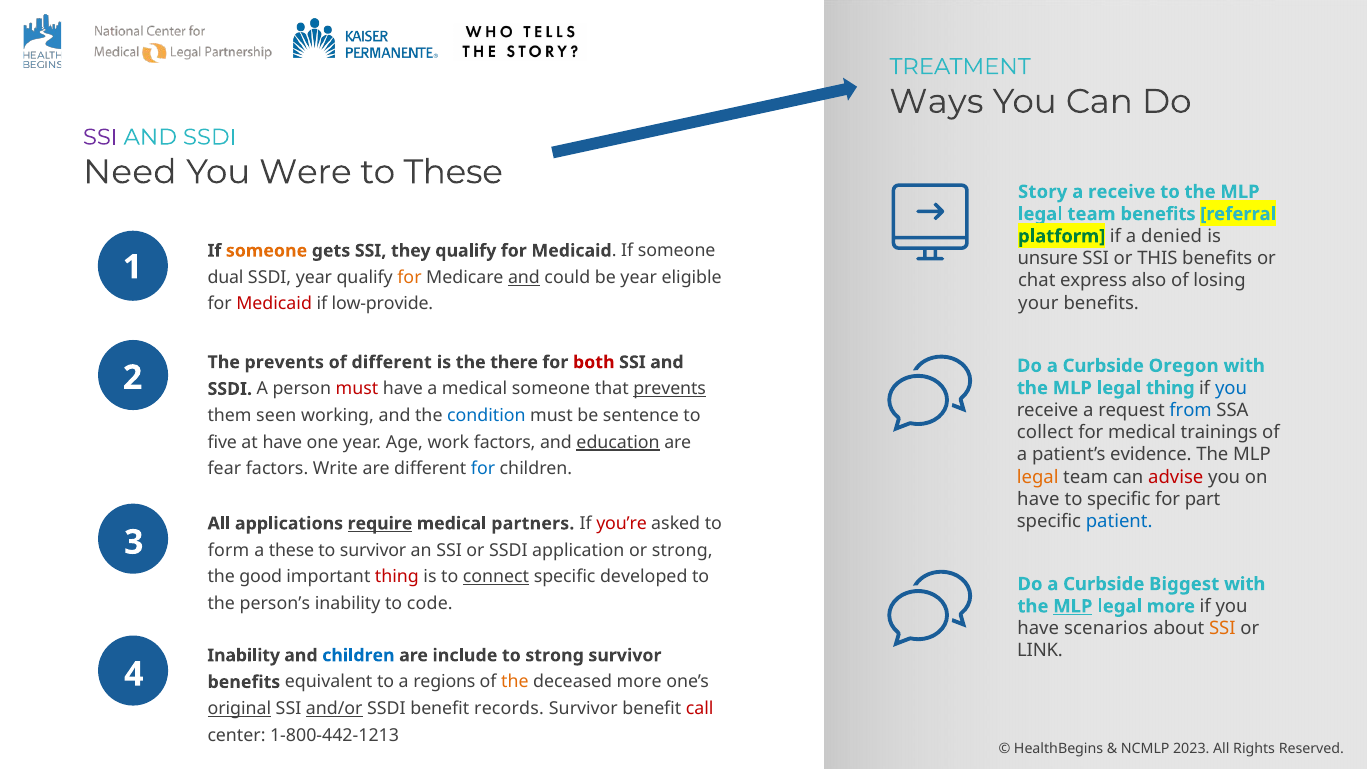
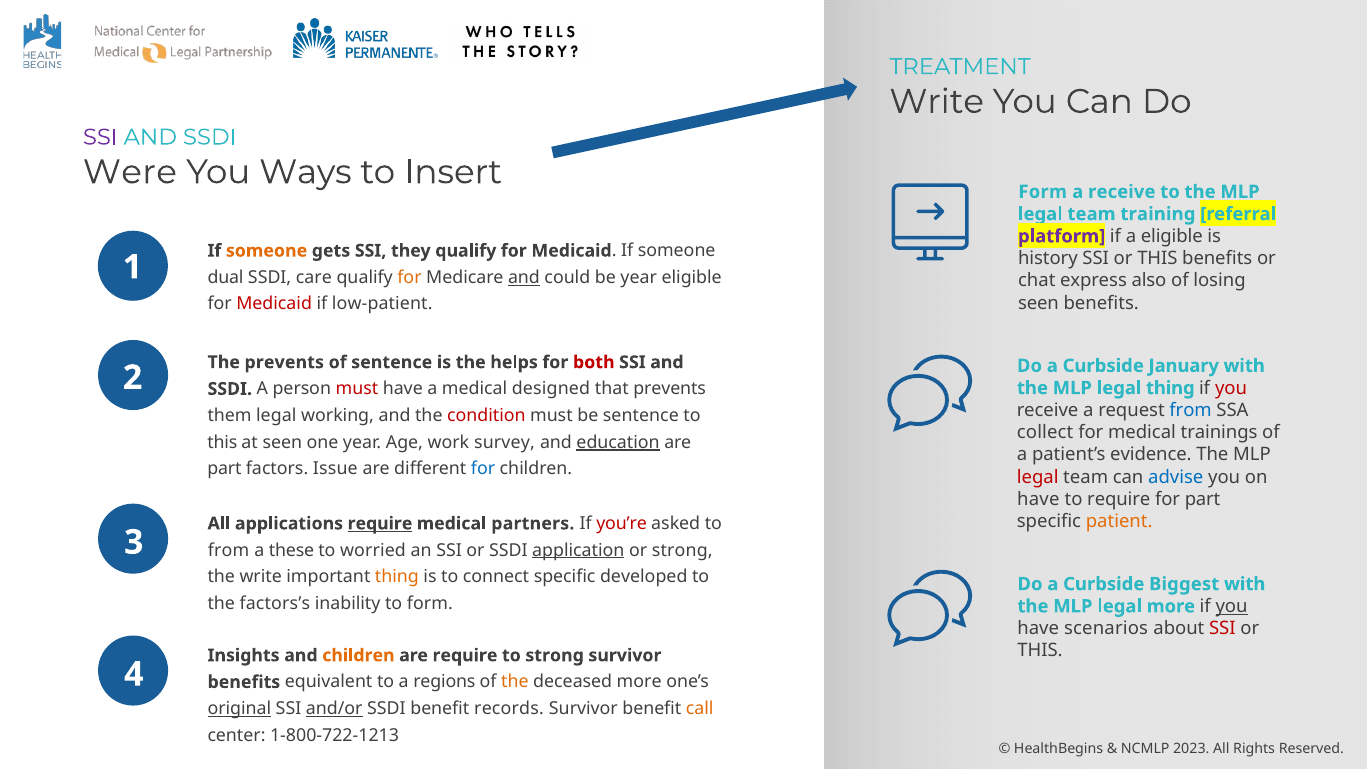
Ways: Ways -> Write (937, 102)
Need: Need -> Were (130, 172)
Were: Were -> Ways (305, 172)
to These: These -> Insert (453, 172)
Story: Story -> Form (1043, 192)
benefits: benefits -> training (1158, 214)
platform colour: green -> purple (1062, 236)
a denied: denied -> eligible (1172, 236)
unsure: unsure -> history (1048, 259)
SSDI year: year -> care (314, 277)
your: your -> seen (1038, 303)
low-provide: low-provide -> low-patient (382, 304)
of different: different -> sentence (392, 362)
there: there -> helps (514, 362)
Oregon: Oregon -> January (1184, 366)
you colour: blue -> red (1231, 388)
medical someone: someone -> designed (551, 389)
prevents underline: present -> none (670, 389)
them seen: seen -> legal (276, 416)
condition colour: blue -> red (486, 416)
five: five -> this (222, 442)
at have: have -> seen (282, 442)
work factors: factors -> survey (505, 442)
fear: fear -> part (224, 469)
Write: Write -> Issue (335, 469)
legal colour: orange -> red (1038, 477)
advise colour: red -> blue (1176, 477)
to specific: specific -> require (1119, 499)
patient colour: blue -> orange (1119, 521)
form: form -> from (229, 550)
to survivor: survivor -> worried (373, 550)
application underline: none -> present (578, 550)
the good: good -> write (261, 577)
thing colour: red -> orange (397, 577)
connect underline: present -> none (496, 577)
person’s: person’s -> factors’s (275, 604)
to code: code -> form (430, 604)
MLP underline: present -> none (1073, 606)
you underline: none -> present (1232, 606)
SSI colour: orange -> red (1222, 629)
LINK: LINK -> THIS (1040, 651)
Inability: Inability -> Insights (244, 655)
children colour: blue -> orange (358, 655)
are include: include -> require (465, 655)
call colour: red -> orange (700, 709)
1-800-442-1213: 1-800-442-1213 -> 1-800-722-1213 (335, 735)
